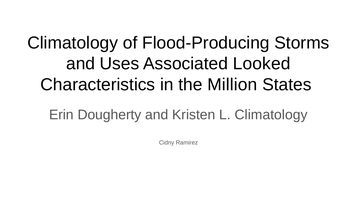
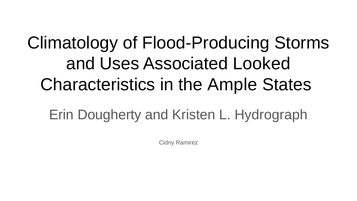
Million: Million -> Ample (232, 85)
L Climatology: Climatology -> Hydrograph (271, 115)
